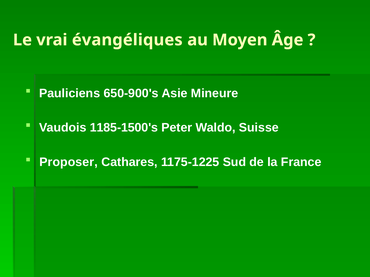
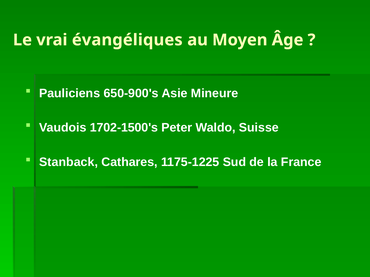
1185-1500's: 1185-1500's -> 1702-1500's (124, 128)
Proposer: Proposer -> Stanback (69, 162)
